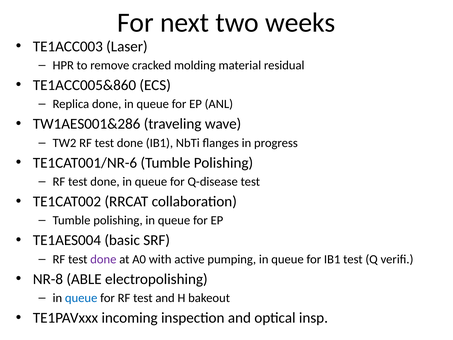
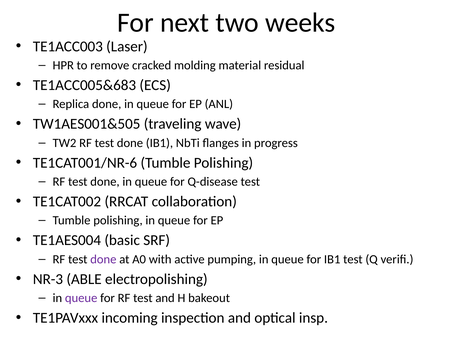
TE1ACC005&860: TE1ACC005&860 -> TE1ACC005&683 (84, 85)
TW1AES001&286: TW1AES001&286 -> TW1AES001&505 (87, 124)
NR-8: NR-8 -> NR-3 (48, 279)
queue colour: blue -> purple (81, 298)
